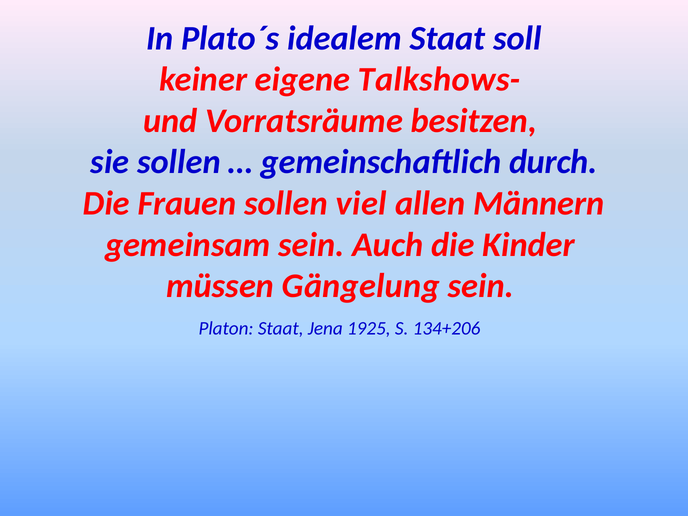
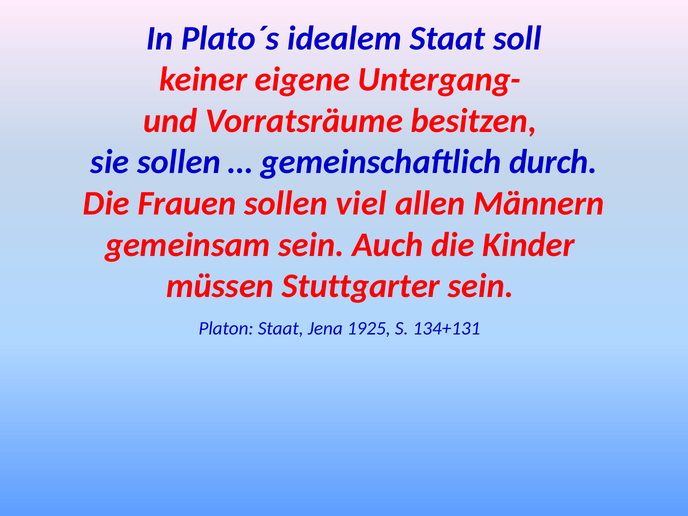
Talkshows-: Talkshows- -> Untergang- (439, 80)
Gängelung: Gängelung -> Stuttgarter (361, 286)
134+206: 134+206 -> 134+131 (447, 328)
